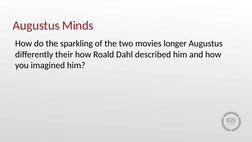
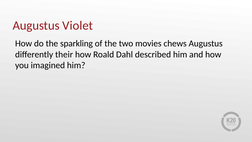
Minds: Minds -> Violet (78, 25)
longer: longer -> chews (175, 43)
